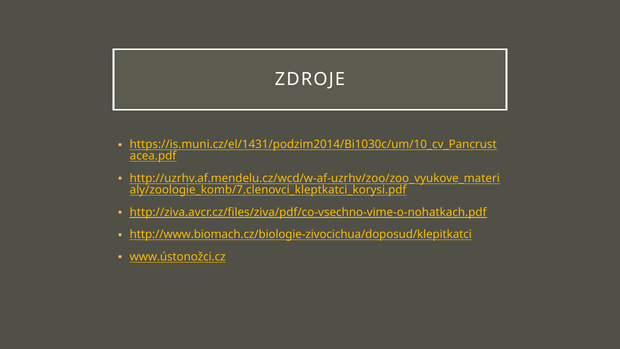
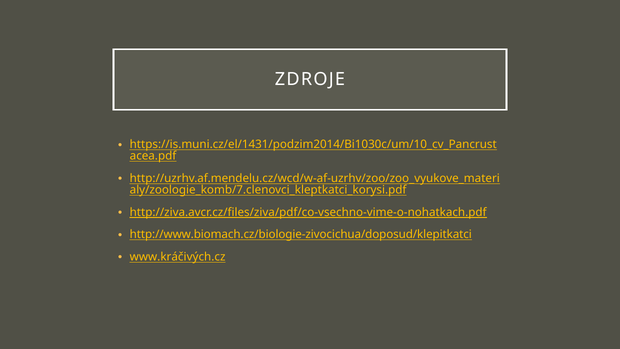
www.ústonožci.cz: www.ústonožci.cz -> www.kráčivých.cz (178, 257)
